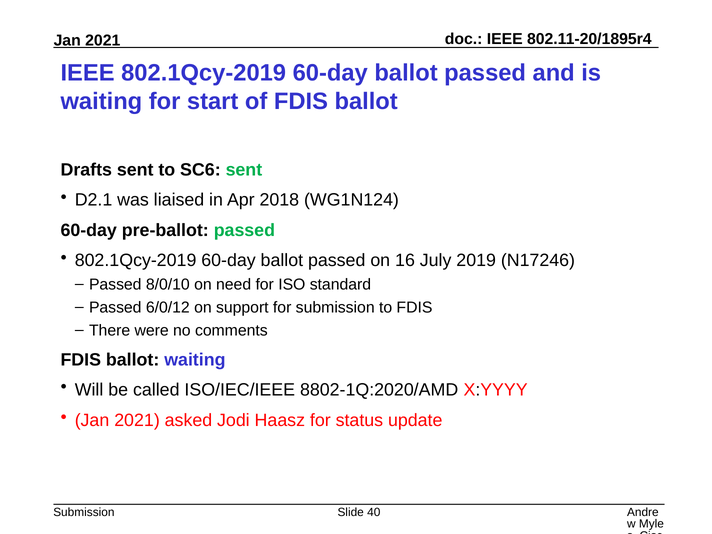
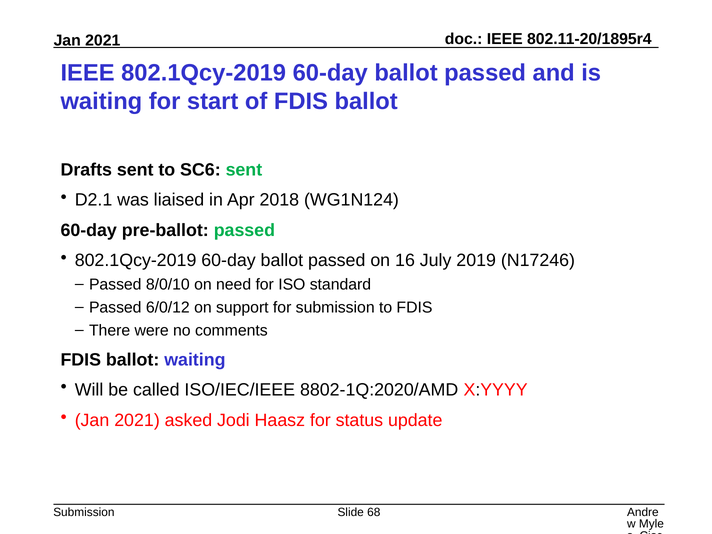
40: 40 -> 68 (374, 512)
